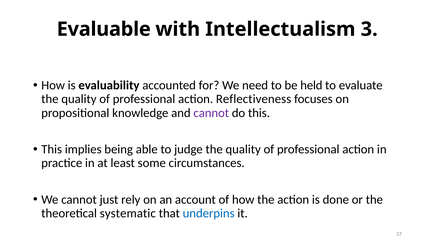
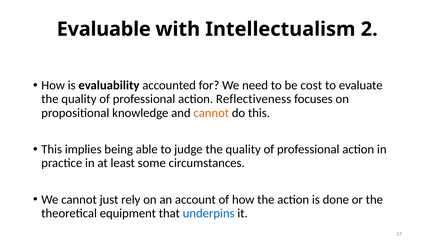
3: 3 -> 2 (369, 29)
held: held -> cost (311, 85)
cannot colour: purple -> orange (211, 113)
systematic: systematic -> equipment (128, 213)
